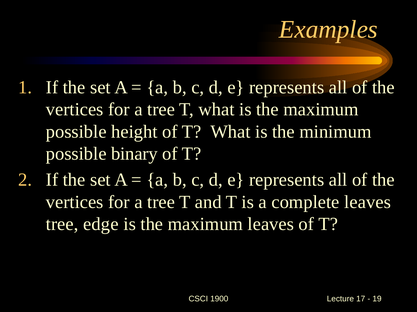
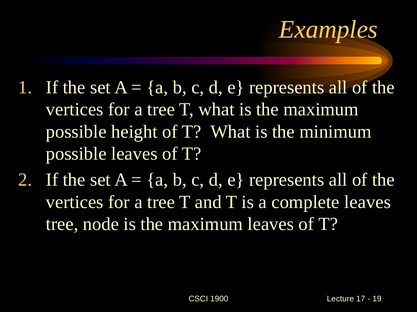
possible binary: binary -> leaves (134, 154)
edge: edge -> node (101, 225)
